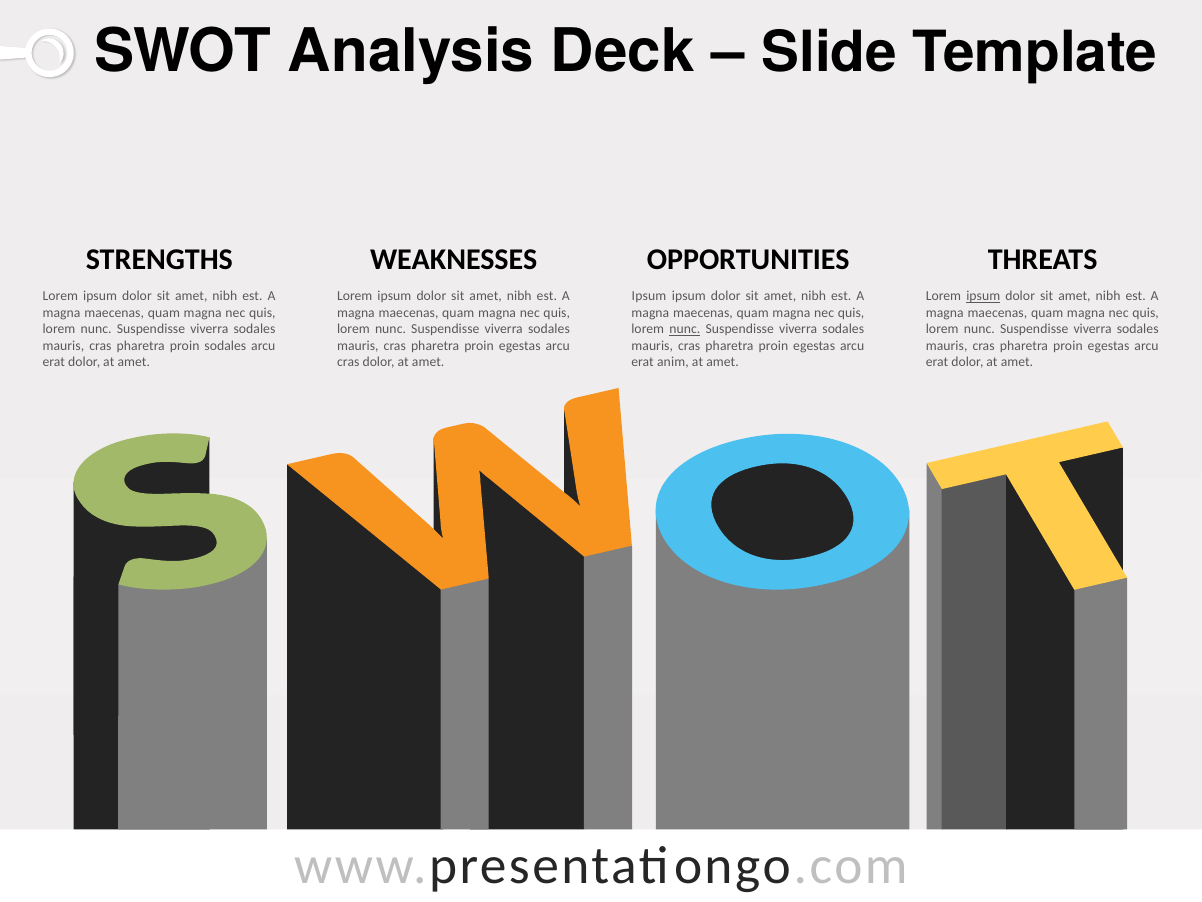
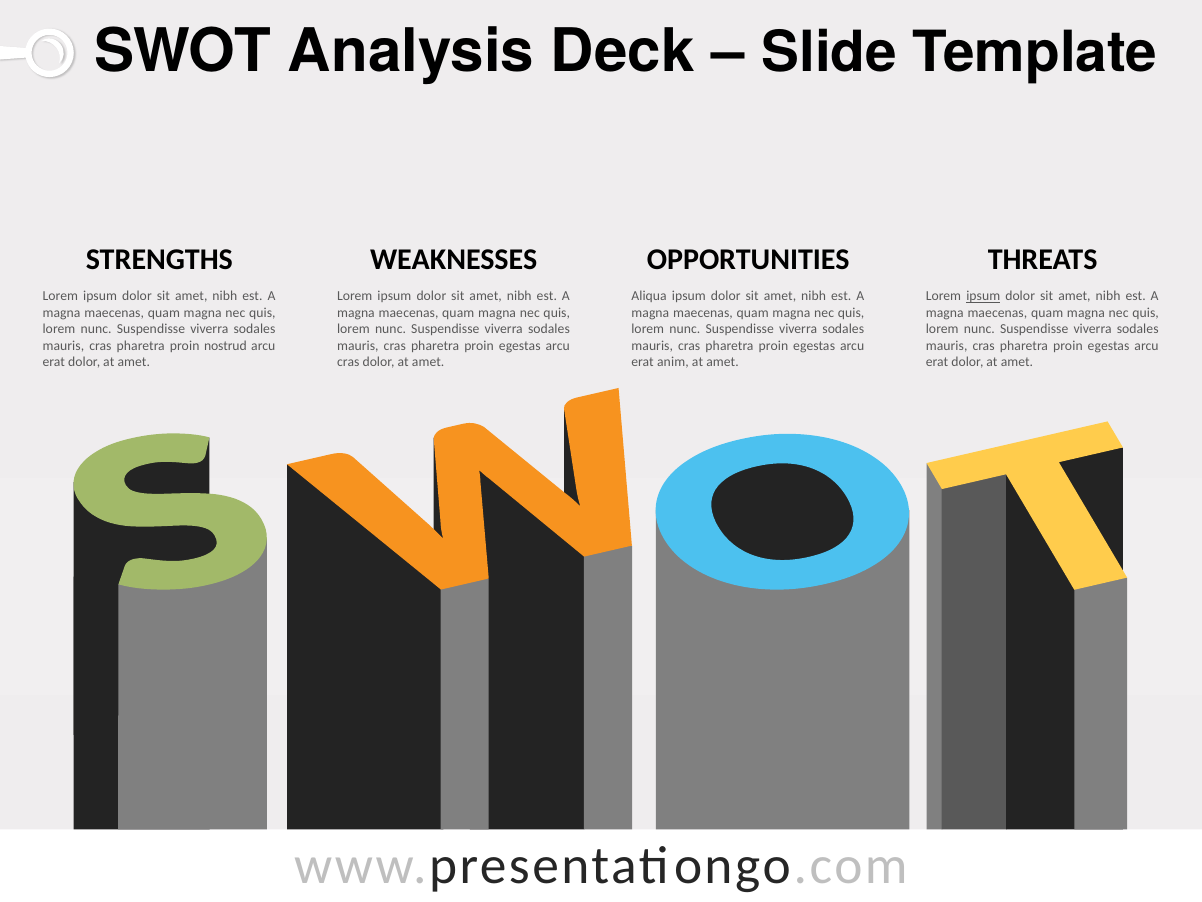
Ipsum: Ipsum -> Aliqua (649, 296)
nunc underline: present -> none (685, 329)
proin sodales: sodales -> nostrud (225, 346)
